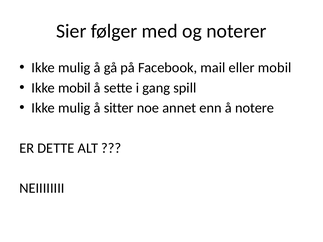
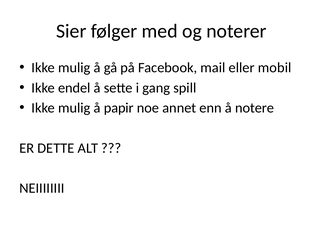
Ikke mobil: mobil -> endel (74, 88)
sitter: sitter -> papir (119, 108)
